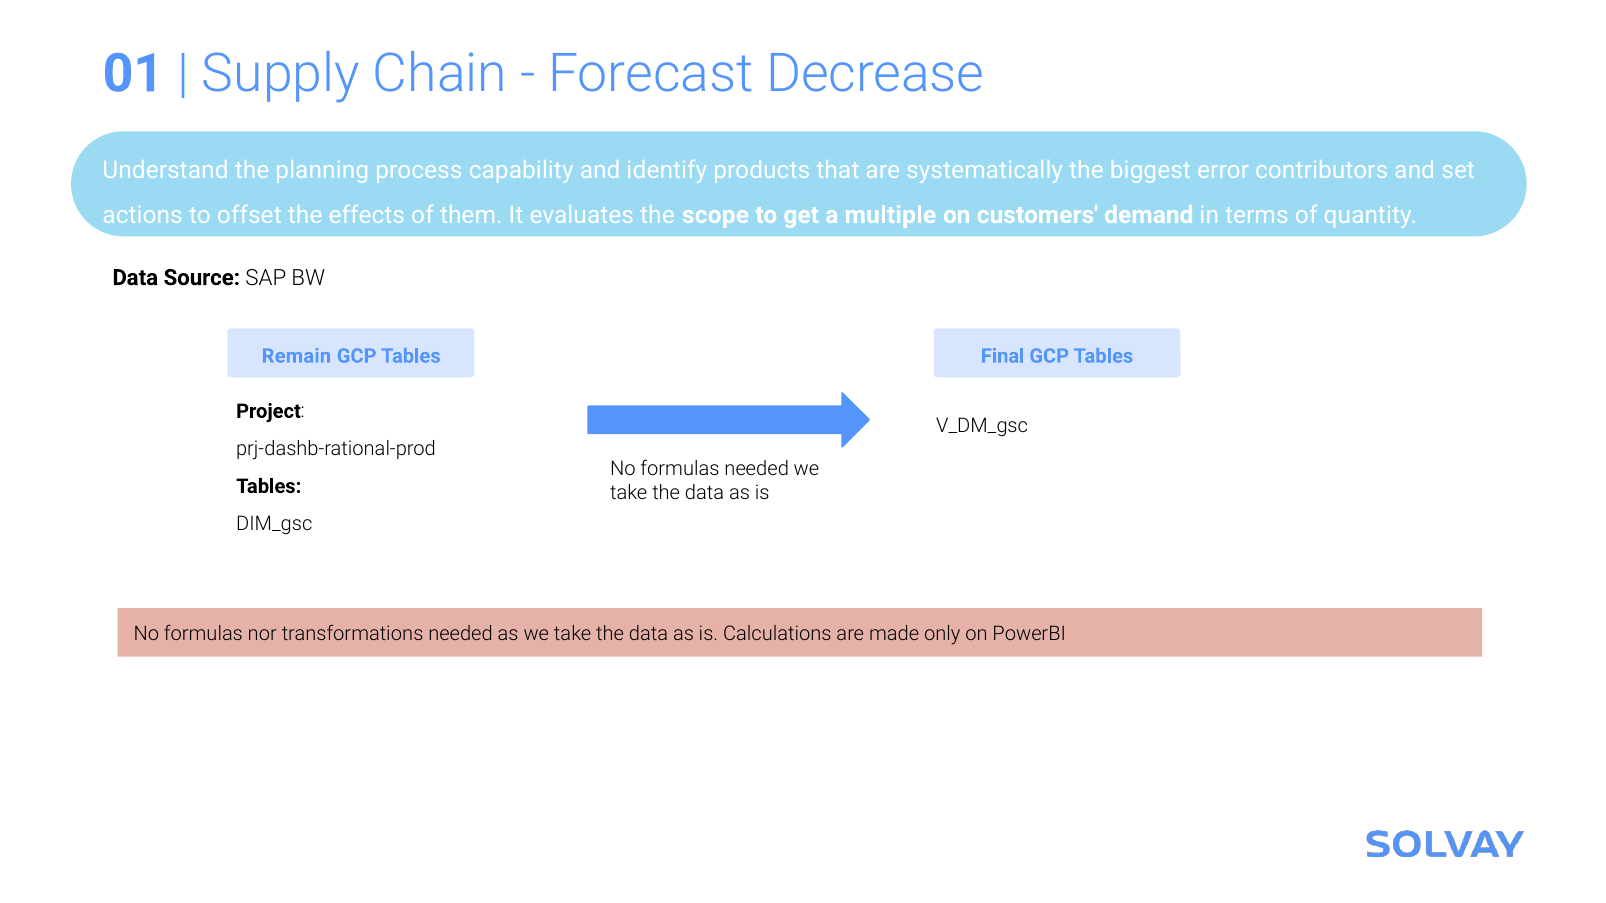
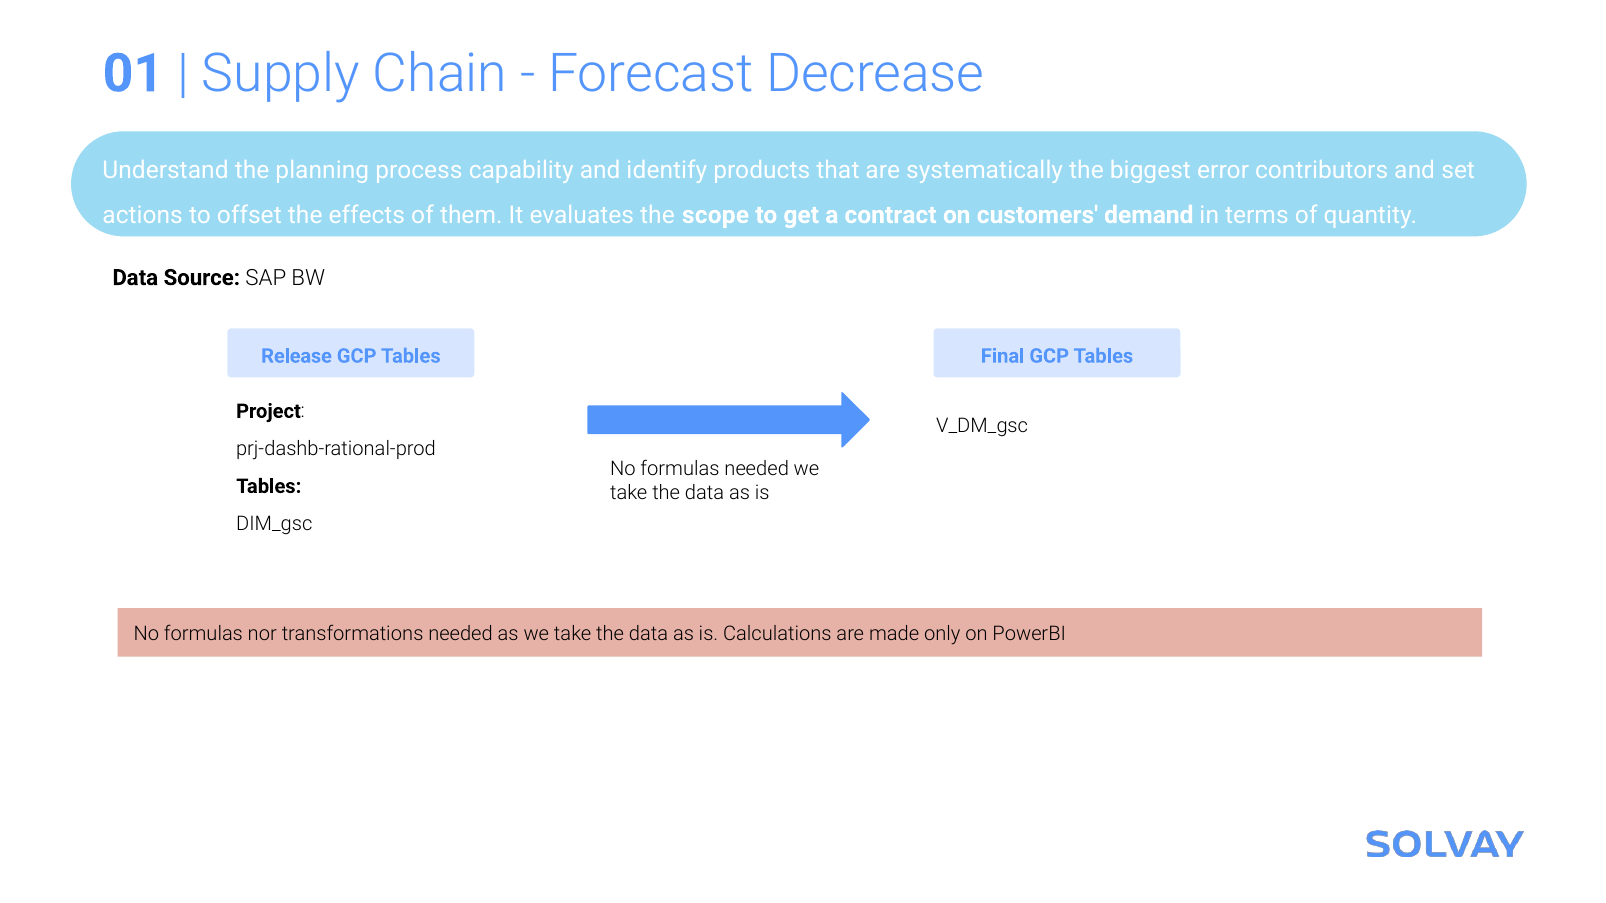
multiple: multiple -> contract (891, 215)
Remain: Remain -> Release (297, 356)
